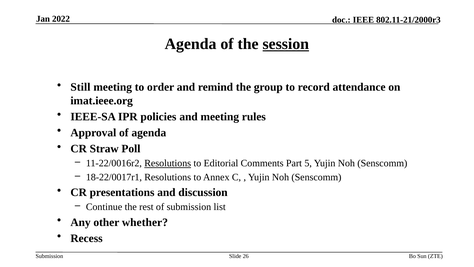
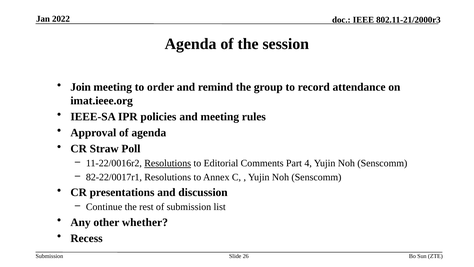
session underline: present -> none (286, 44)
Still: Still -> Join (81, 87)
5: 5 -> 4 (308, 163)
18-22/0017r1: 18-22/0017r1 -> 82-22/0017r1 (114, 177)
